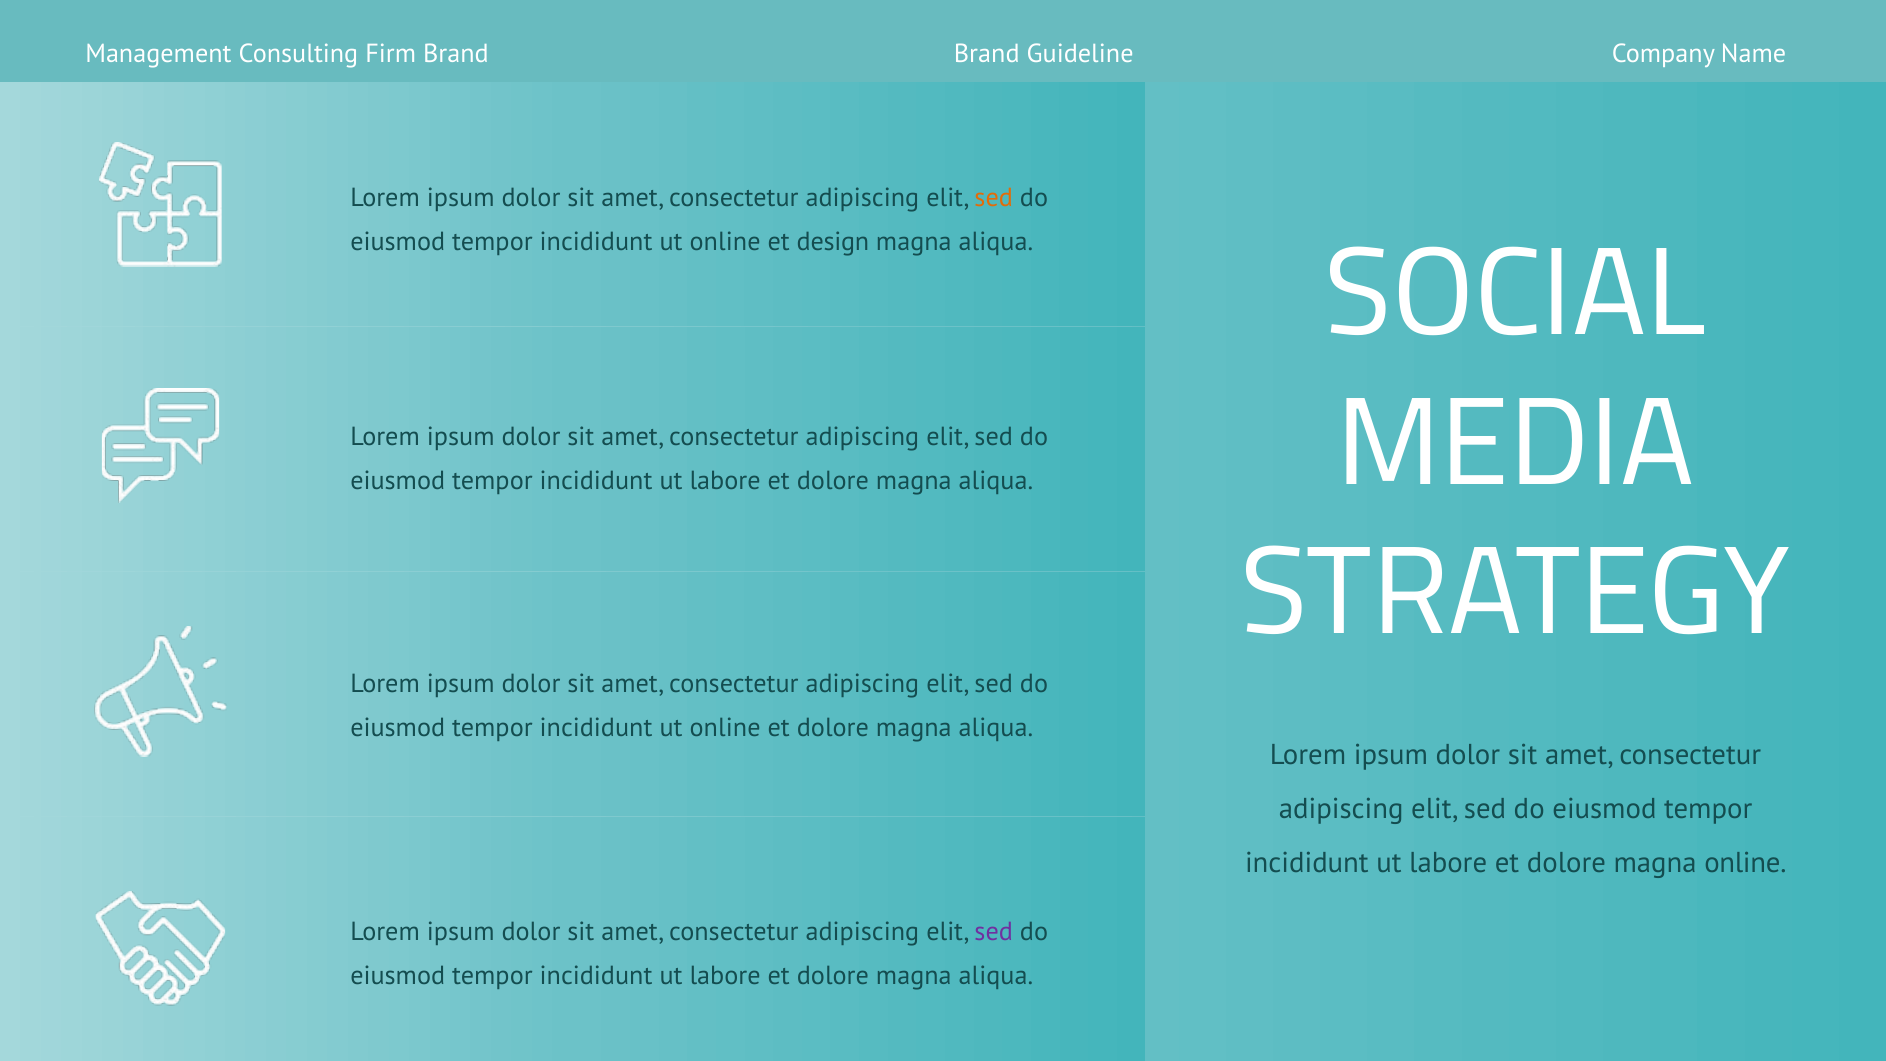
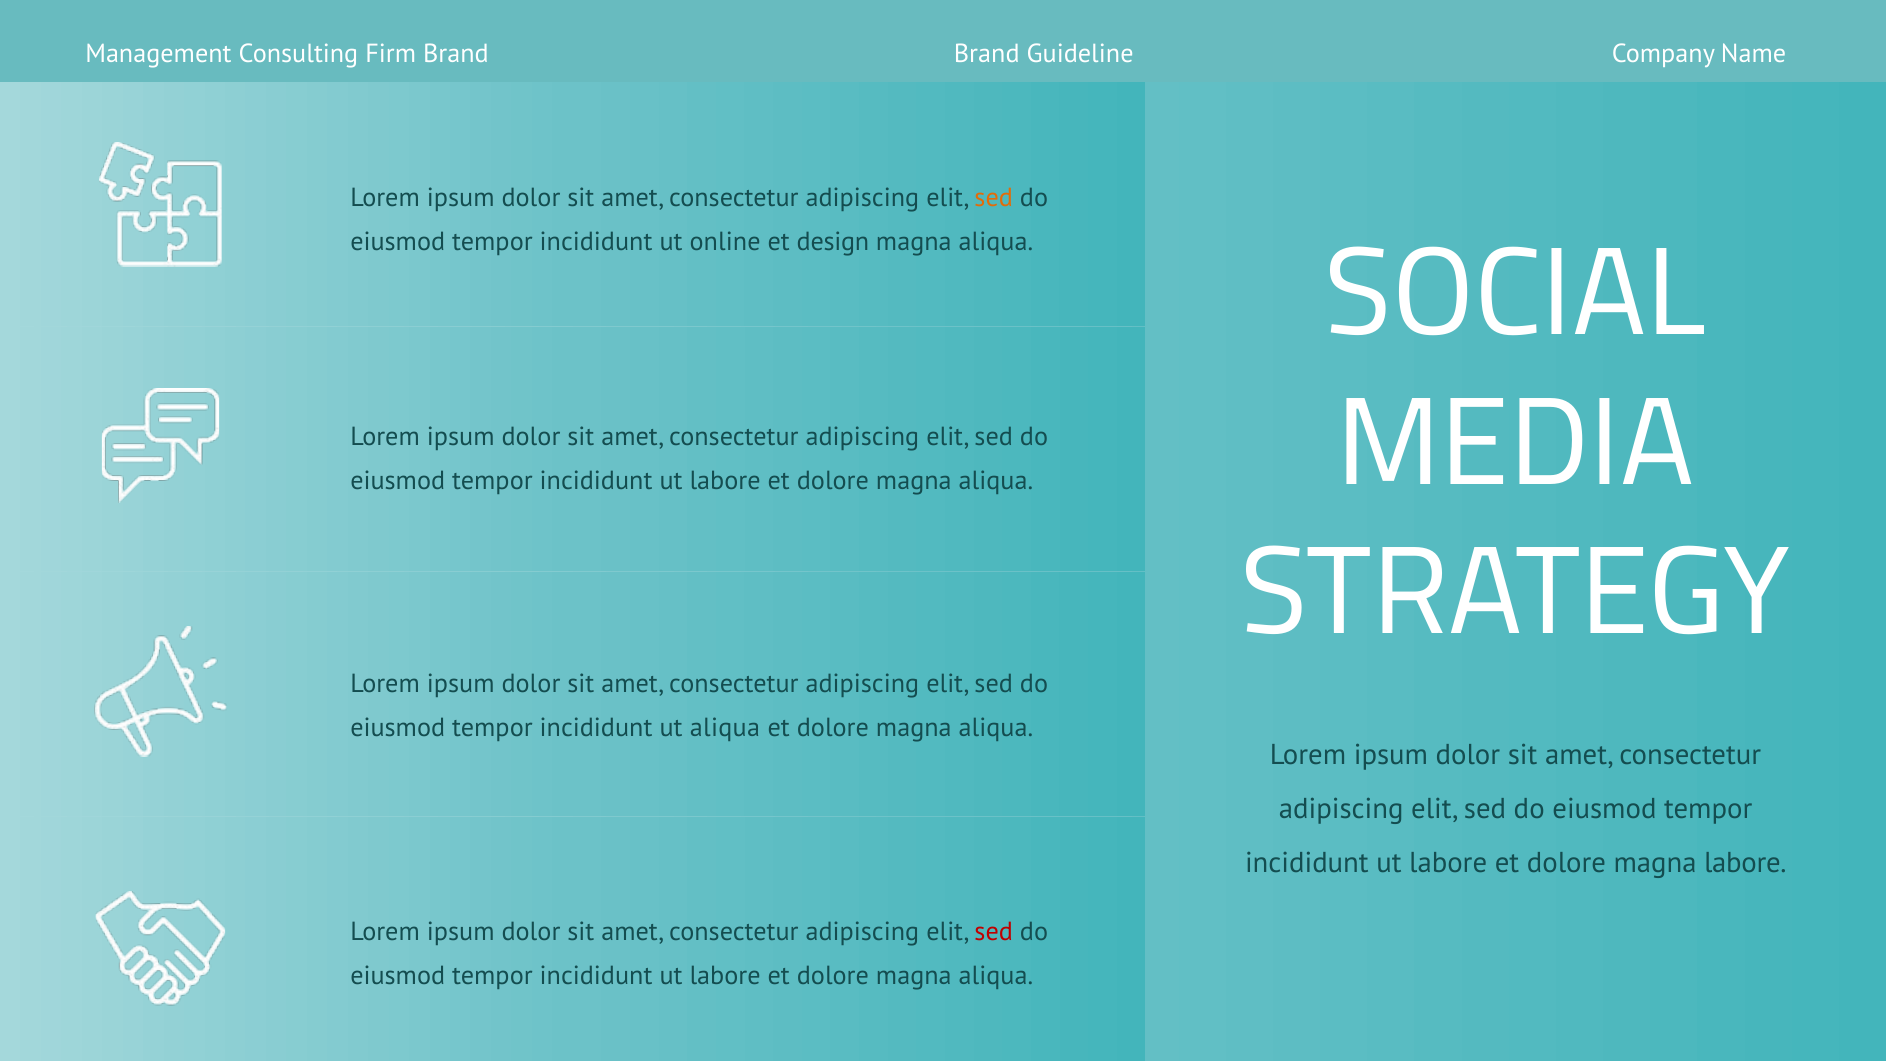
online: online -> aliqua (725, 728)
magna online: online -> labore (1745, 863)
sed colour: purple -> red (994, 932)
